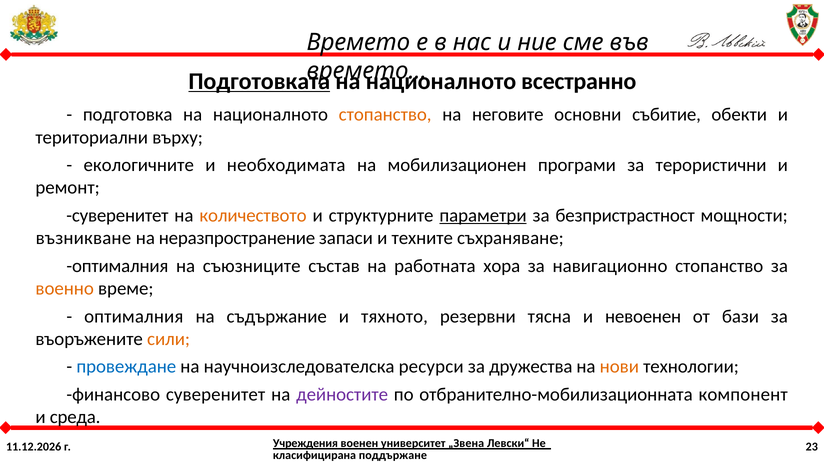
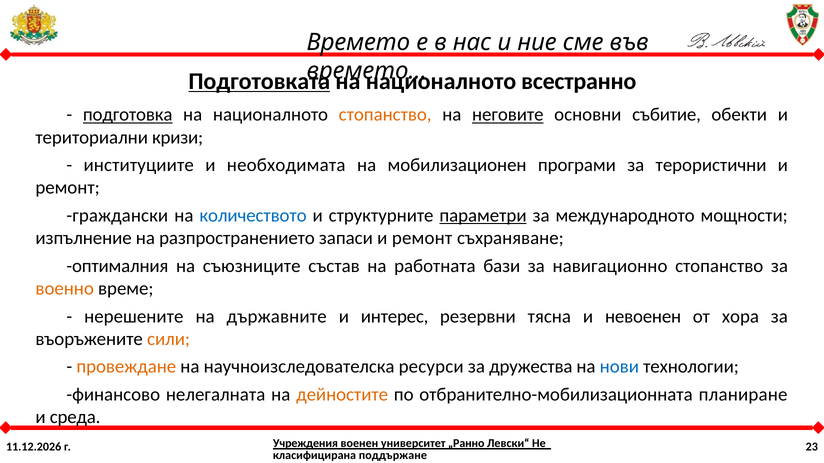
подготовка underline: none -> present (128, 115)
неговите underline: none -> present (508, 115)
върху: върху -> кризи (178, 137)
екологичните: екологичните -> институциите (139, 165)
суверенитет: суверенитет -> граждански (117, 216)
количеството colour: orange -> blue (253, 216)
безпристрастност: безпристрастност -> международното (625, 216)
възникване: възникване -> изпълнение (84, 238)
неразпространение: неразпространение -> разпространението (237, 238)
запаси и техните: техните -> ремонт (422, 238)
хора: хора -> бази (502, 266)
оптималния: оптималния -> нерешените (134, 317)
съдържание: съдържание -> държавните (277, 317)
тяхното: тяхното -> интерес (395, 317)
бази: бази -> хора (740, 317)
провеждане colour: blue -> orange (126, 367)
нови colour: orange -> blue (619, 367)
финансово суверенитет: суверенитет -> нелегалната (216, 395)
дейностите colour: purple -> orange (342, 395)
компонент: компонент -> планиране (743, 395)
„Звена: „Звена -> „Ранно (466, 444)
